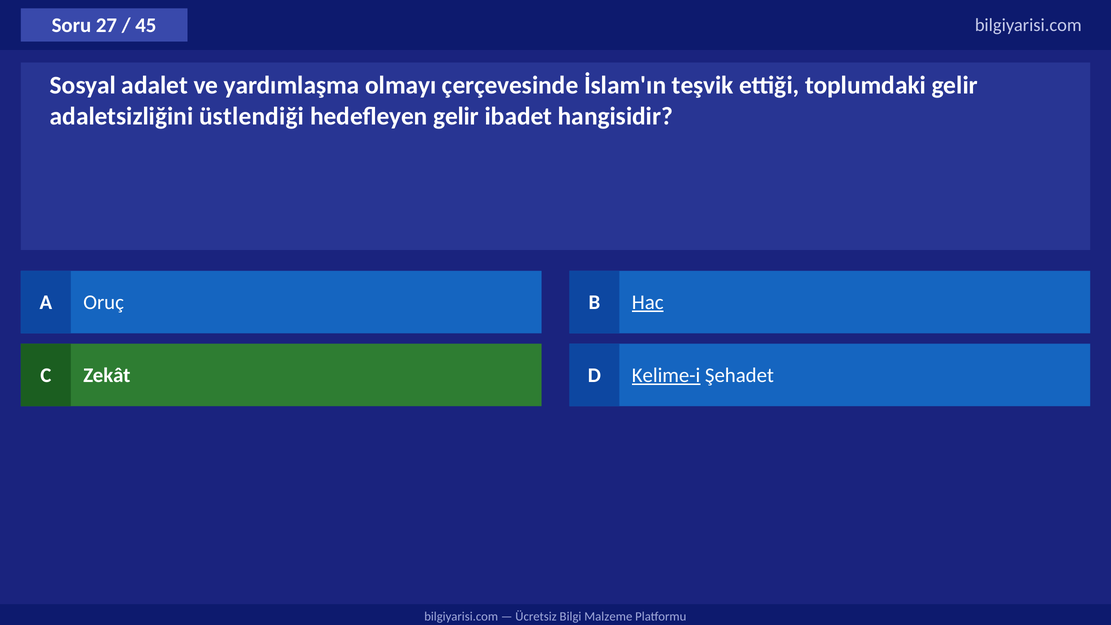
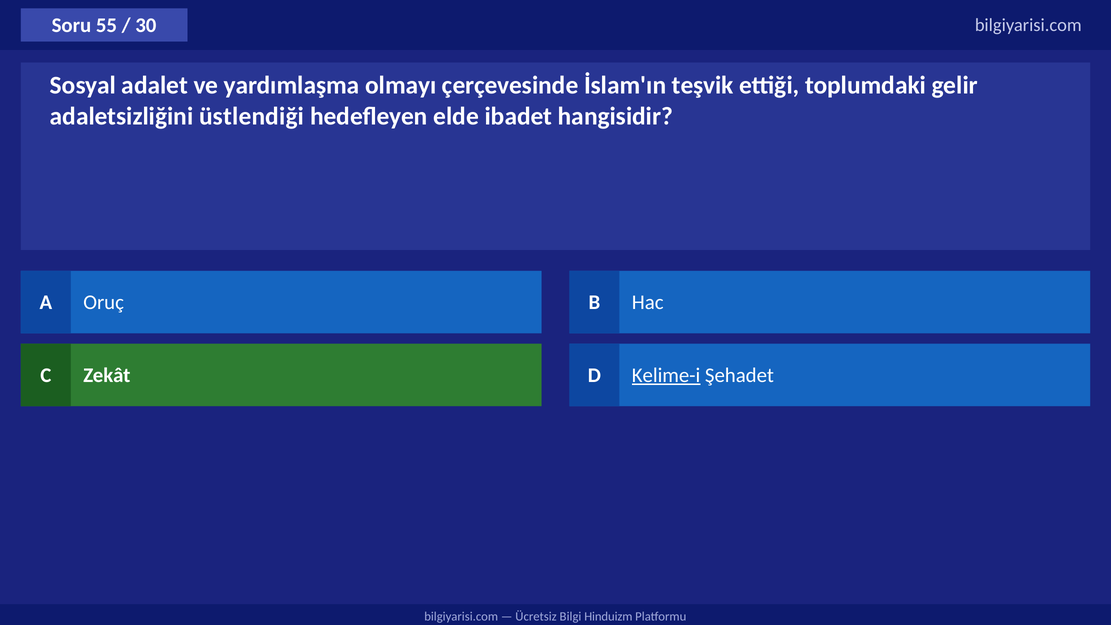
27: 27 -> 55 (106, 25)
45: 45 -> 30 (146, 25)
hedefleyen gelir: gelir -> elde (456, 116)
Hac underline: present -> none (648, 302)
Malzeme: Malzeme -> Hinduizm (608, 616)
